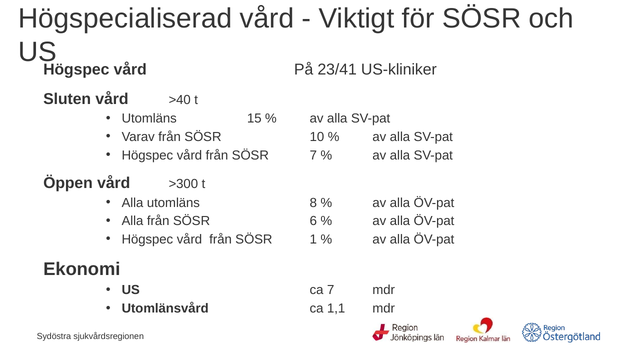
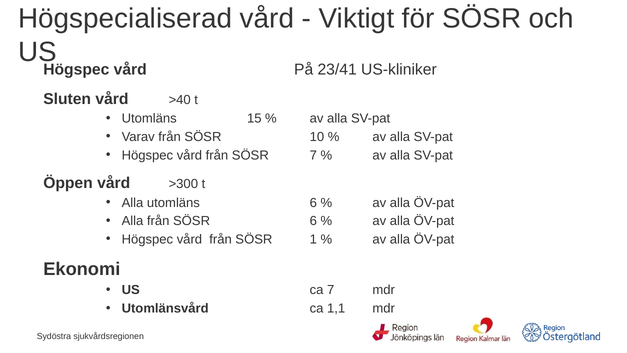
utomläns 8: 8 -> 6 (313, 203)
